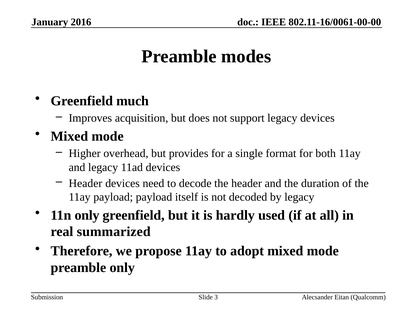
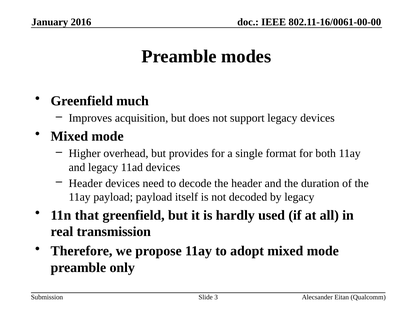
11n only: only -> that (87, 215)
summarized: summarized -> transmission (114, 232)
